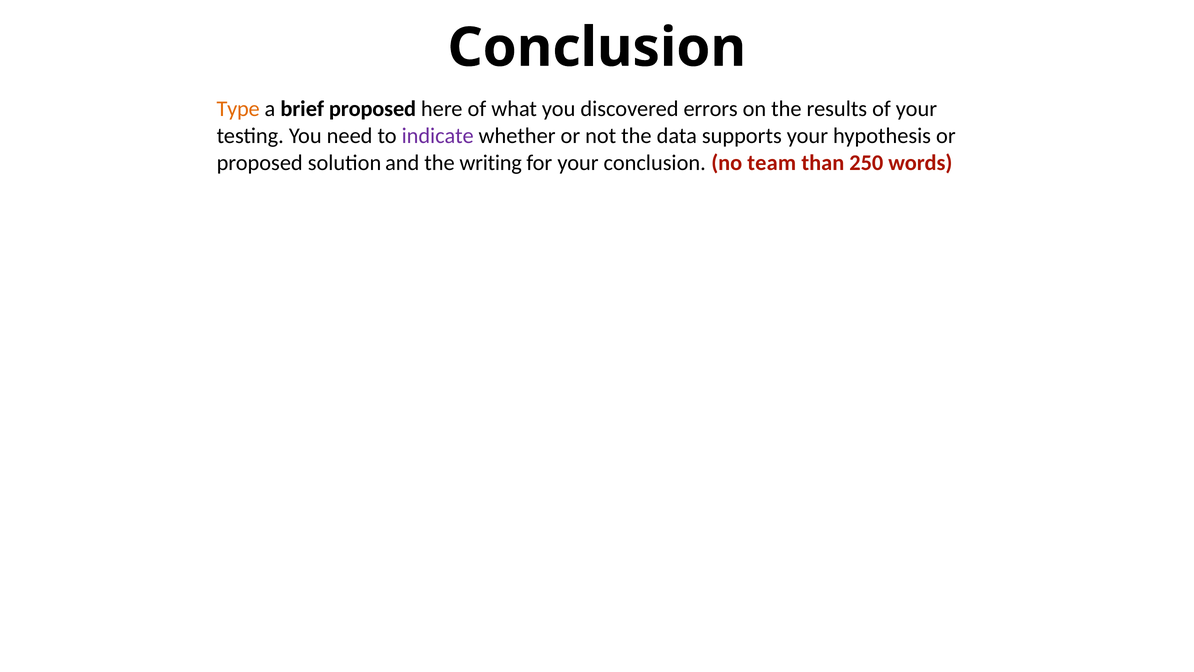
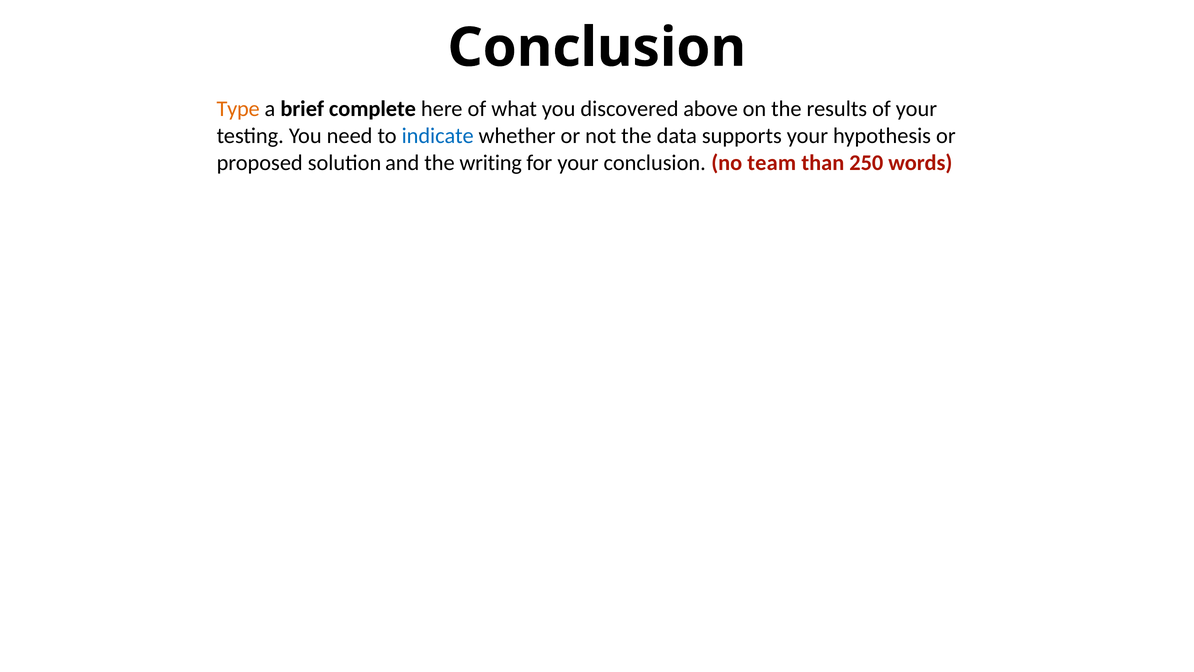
brief proposed: proposed -> complete (372, 109)
errors: errors -> above (711, 109)
indicate colour: purple -> blue (438, 136)
